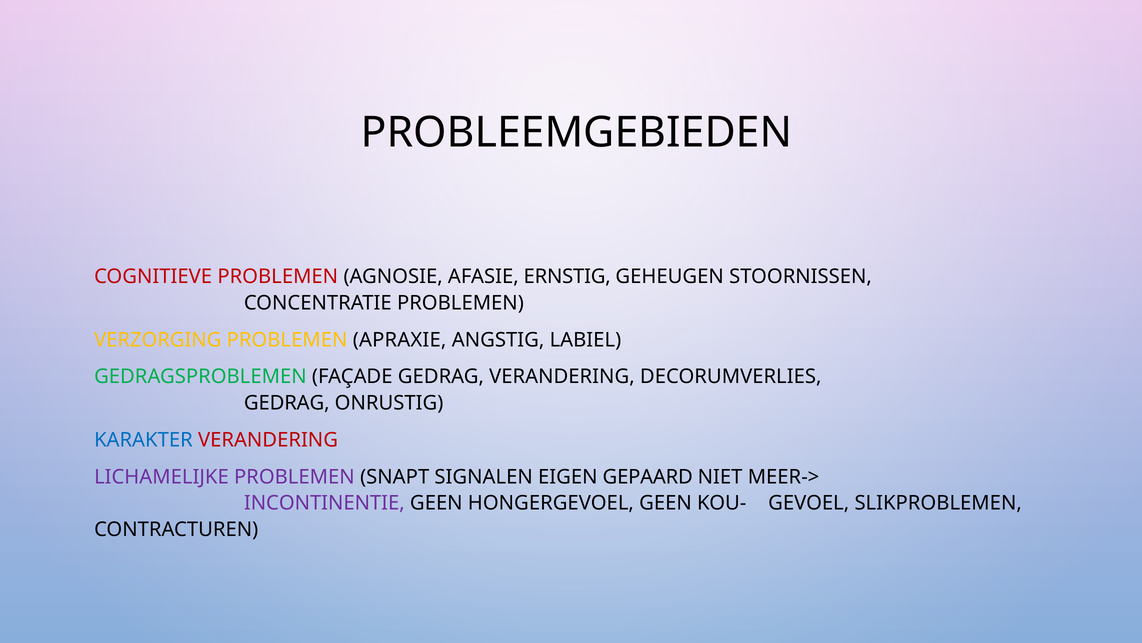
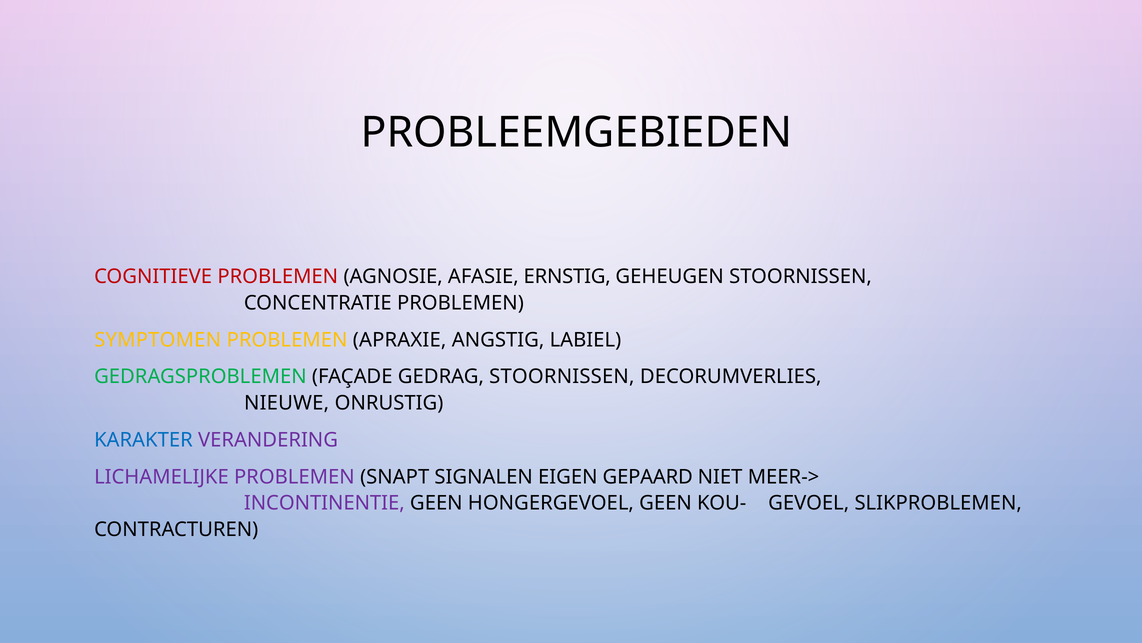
VERZORGING: VERZORGING -> SYMPTOMEN (158, 340)
GEDRAG VERANDERING: VERANDERING -> STOORNISSEN (562, 376)
GEDRAG: GEDRAG -> NIEUWE (287, 403)
VERANDERING colour: red -> purple (268, 440)
